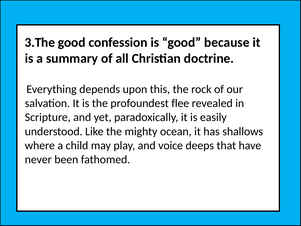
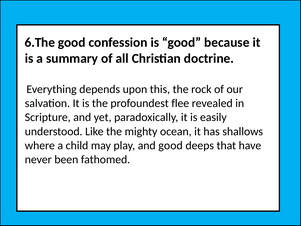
3.The: 3.The -> 6.The (40, 42)
and voice: voice -> good (171, 145)
